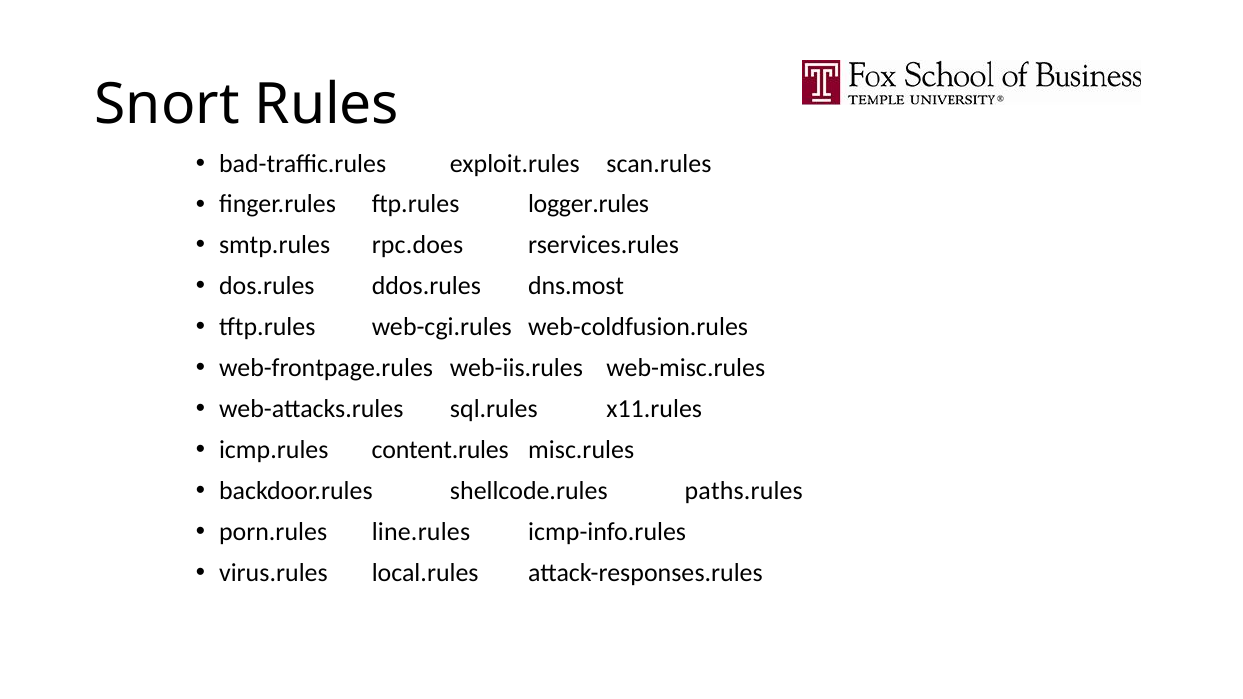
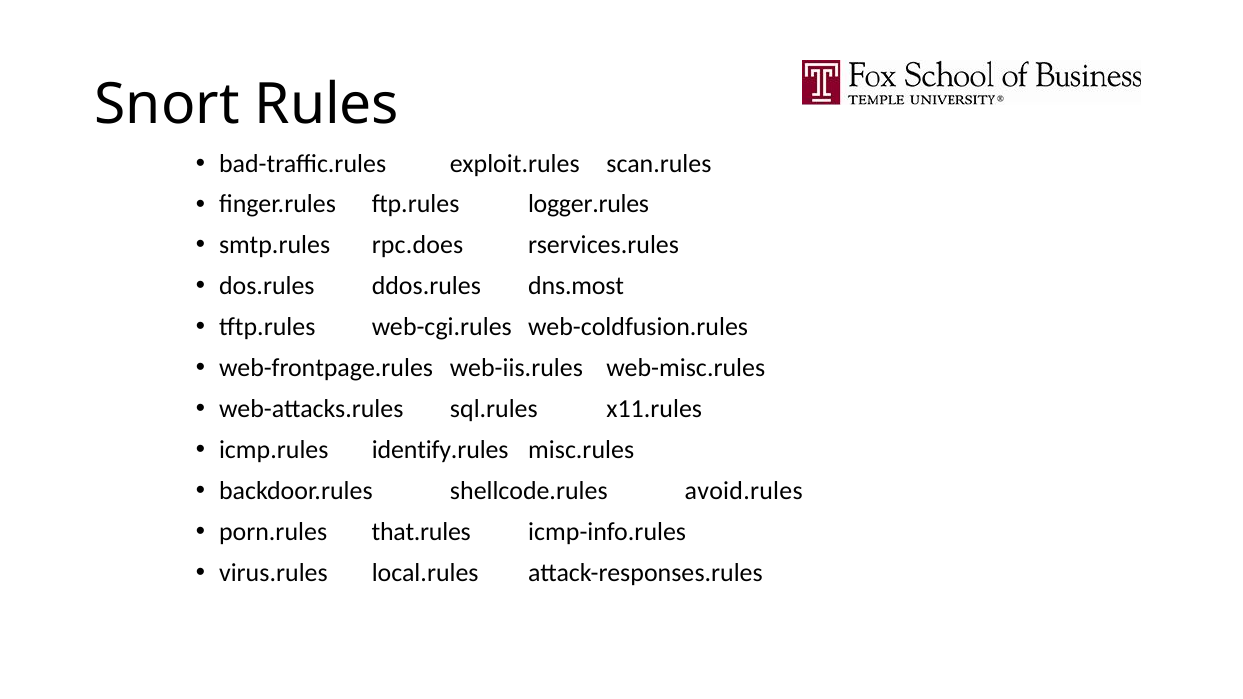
content.rules: content.rules -> identify.rules (440, 450)
paths.rules: paths.rules -> avoid.rules (744, 491)
line.rules: line.rules -> that.rules (421, 532)
